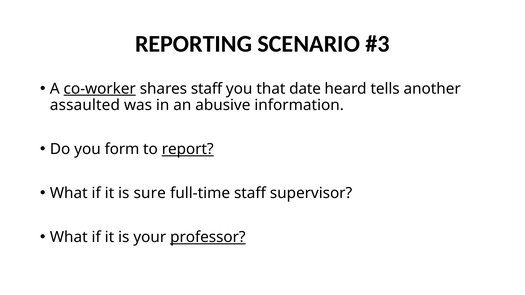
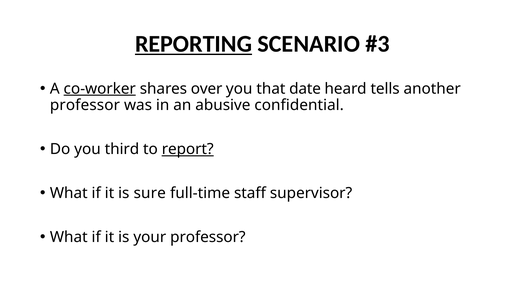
REPORTING underline: none -> present (194, 44)
shares staff: staff -> over (207, 89)
assaulted: assaulted -> professor (85, 105)
information: information -> confidential (299, 105)
form: form -> third (122, 149)
professor underline: present -> none (208, 237)
